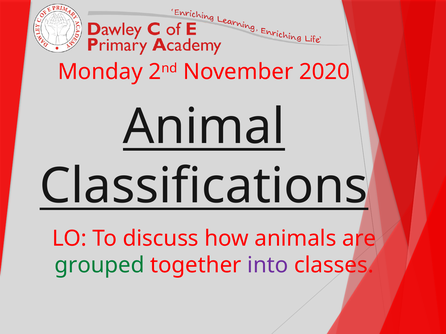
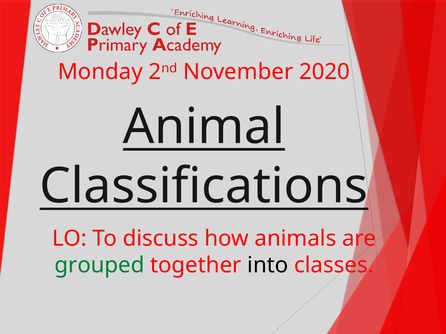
into colour: purple -> black (268, 265)
